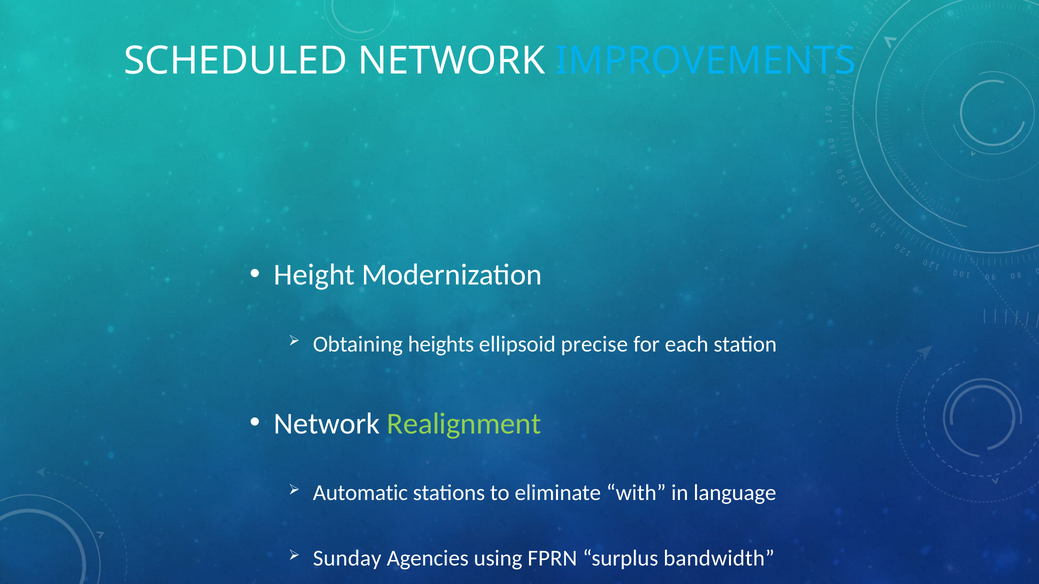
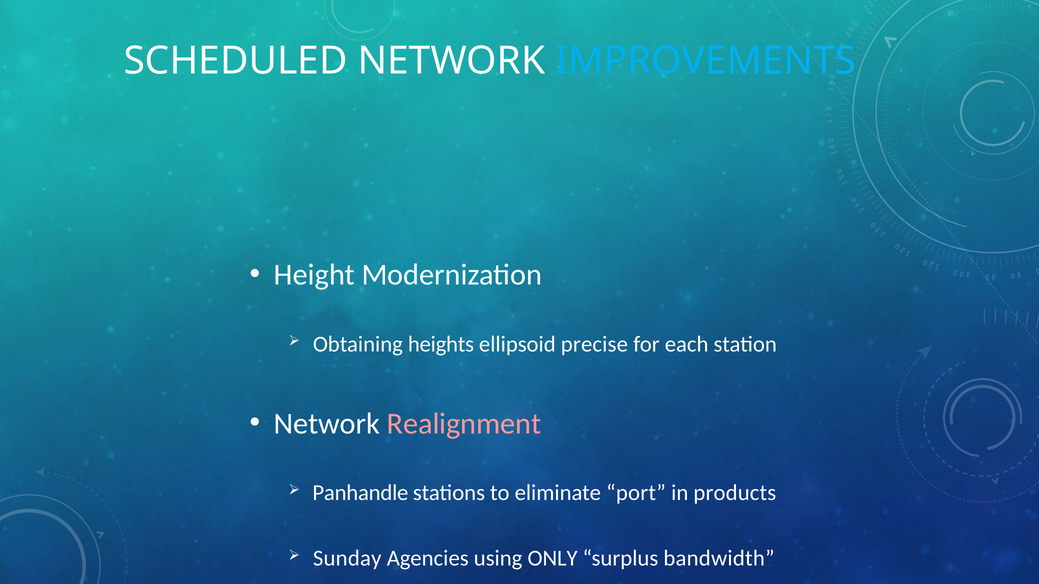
Realignment colour: light green -> pink (464, 424)
Automatic: Automatic -> Panhandle (360, 493)
with: with -> port (636, 493)
language: language -> products (735, 493)
FPRN: FPRN -> ONLY (553, 559)
